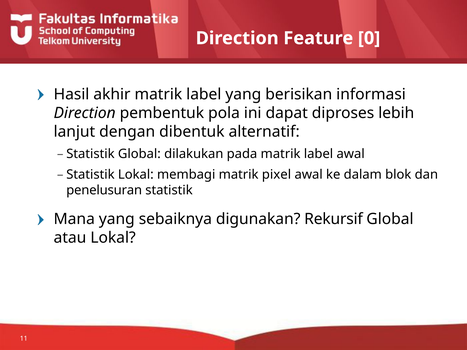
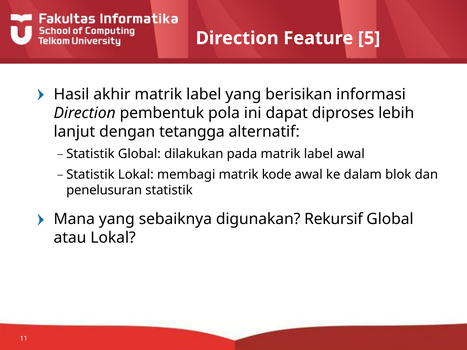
0: 0 -> 5 (369, 38)
dibentuk: dibentuk -> tetangga (192, 132)
pixel: pixel -> kode (277, 175)
